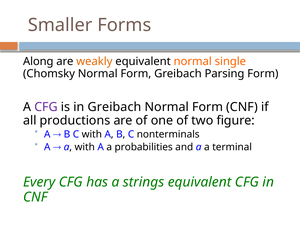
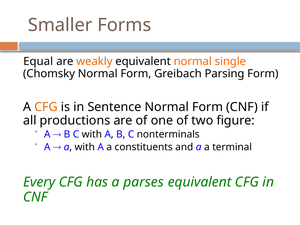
Along: Along -> Equal (38, 62)
CFG colour: purple -> orange (46, 107)
in Greibach: Greibach -> Sentence (115, 107)
probabilities: probabilities -> constituents (144, 147)
strings: strings -> parses (144, 182)
